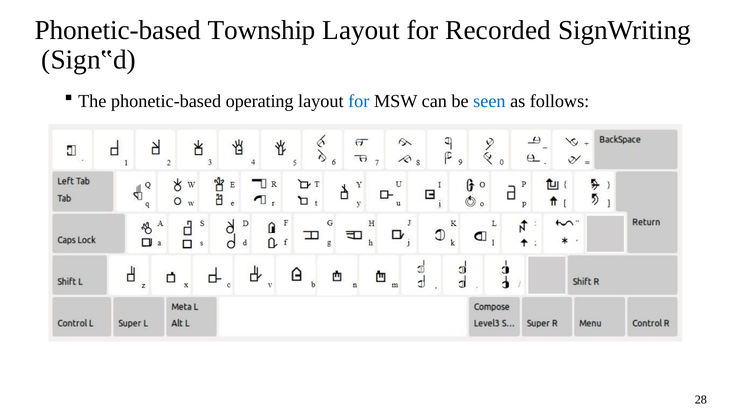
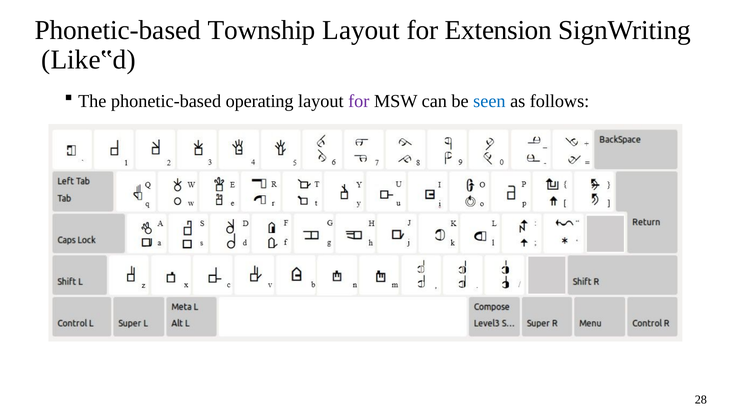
Recorded: Recorded -> Extension (498, 30)
Sign‟d: Sign‟d -> Like‟d (89, 60)
for colour: blue -> purple (359, 101)
